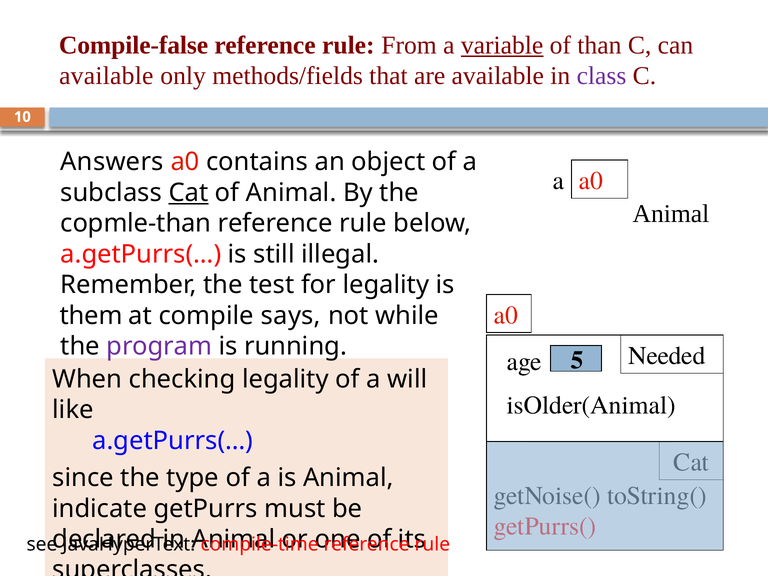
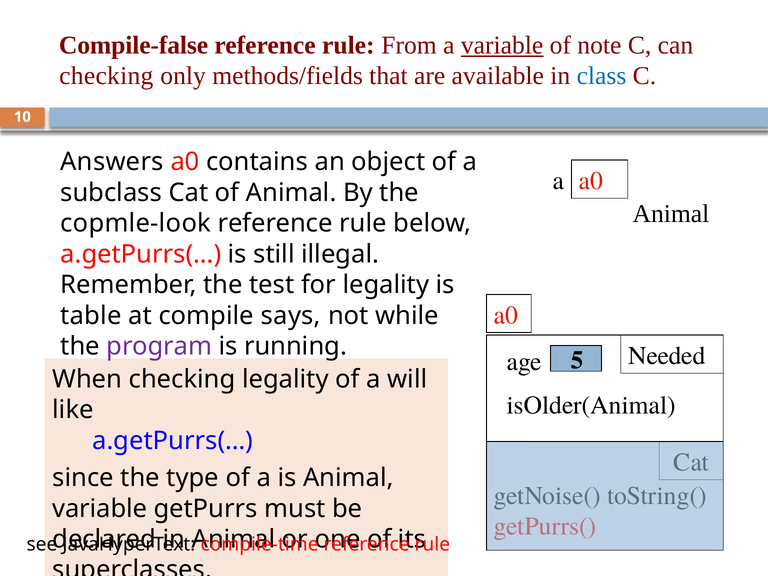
than: than -> note (599, 45)
available: available -> checking (106, 76)
class colour: purple -> blue (601, 76)
Cat underline: present -> none (188, 193)
copmle-than: copmle-than -> copmle-look (136, 223)
them: them -> table (91, 316)
indicate: indicate -> variable (100, 509)
